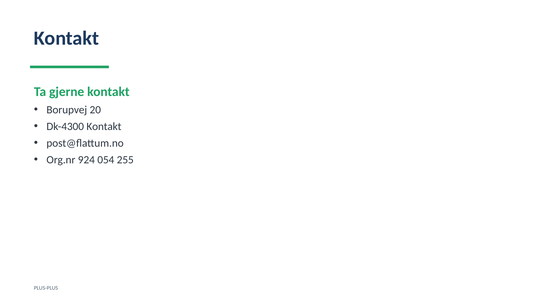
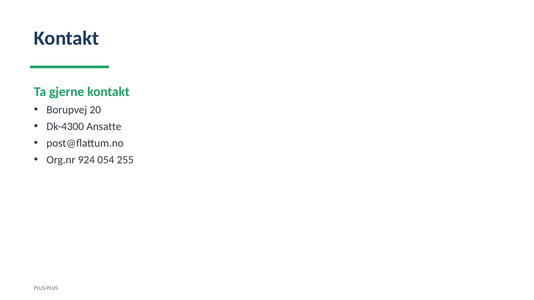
Dk-4300 Kontakt: Kontakt -> Ansatte (104, 127)
